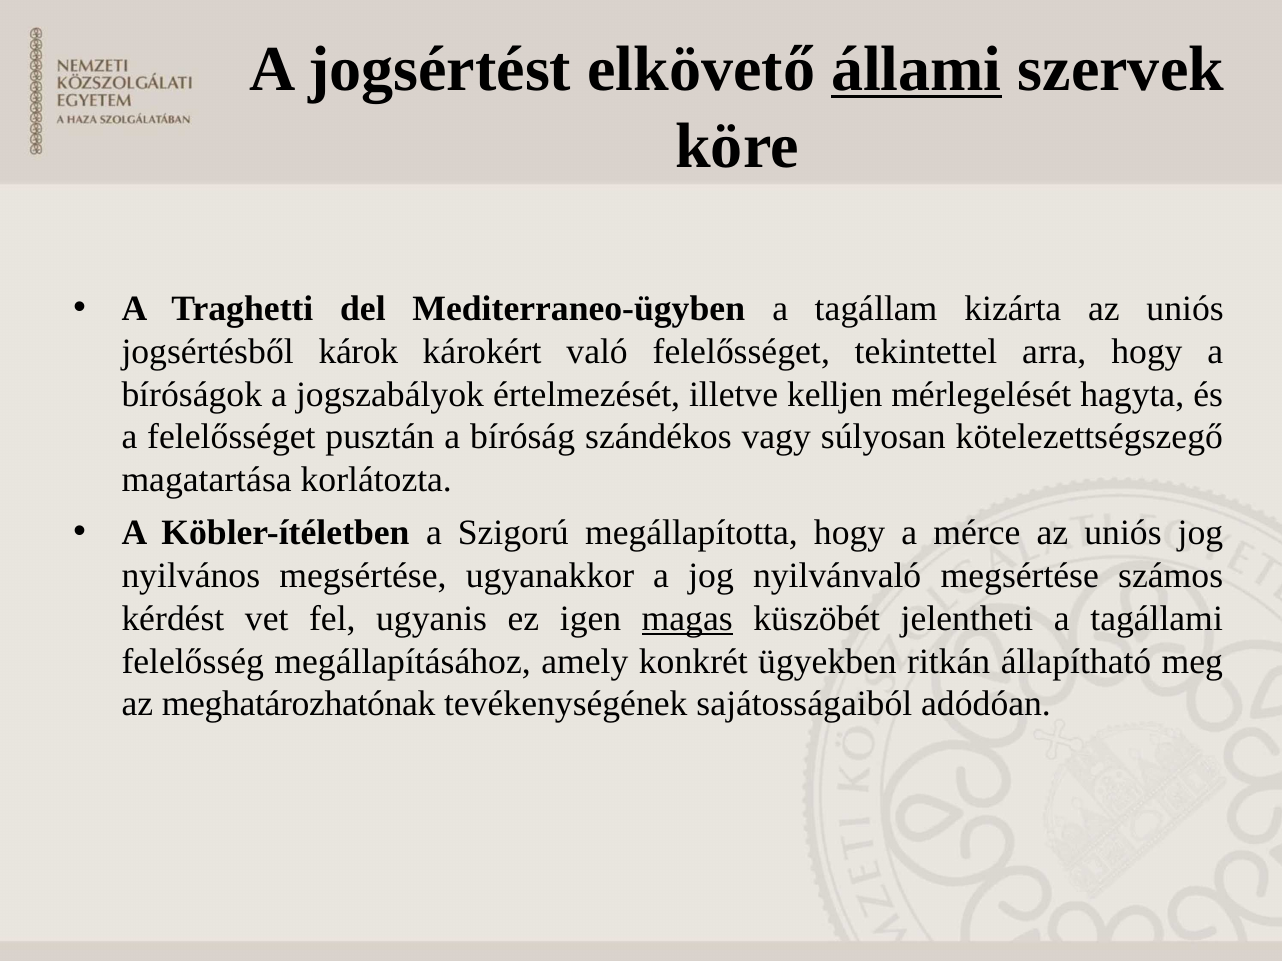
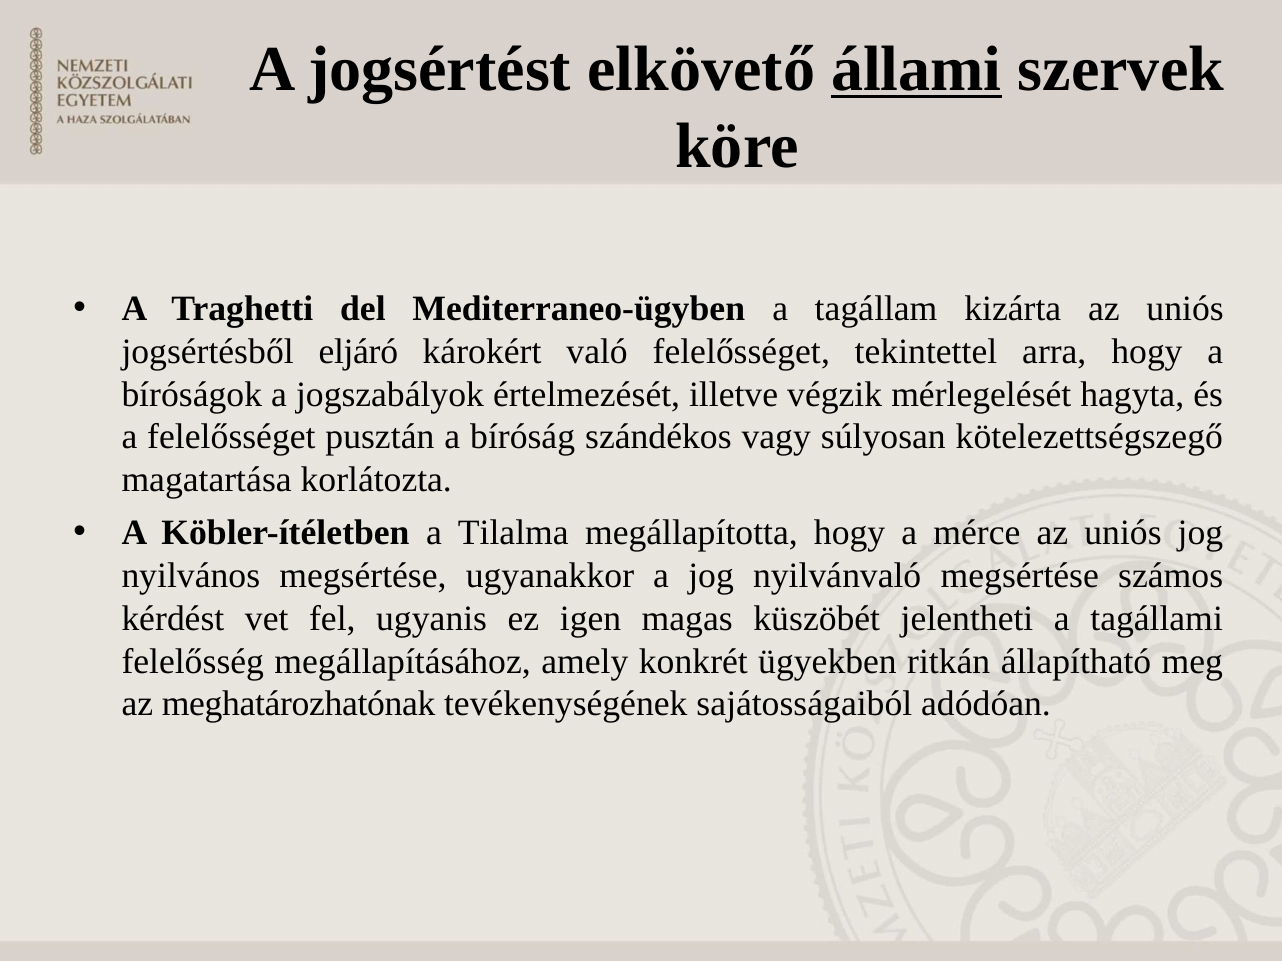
károk: károk -> eljáró (358, 352)
kelljen: kelljen -> végzik (835, 395)
Szigorú: Szigorú -> Tilalma (513, 533)
magas underline: present -> none (687, 619)
